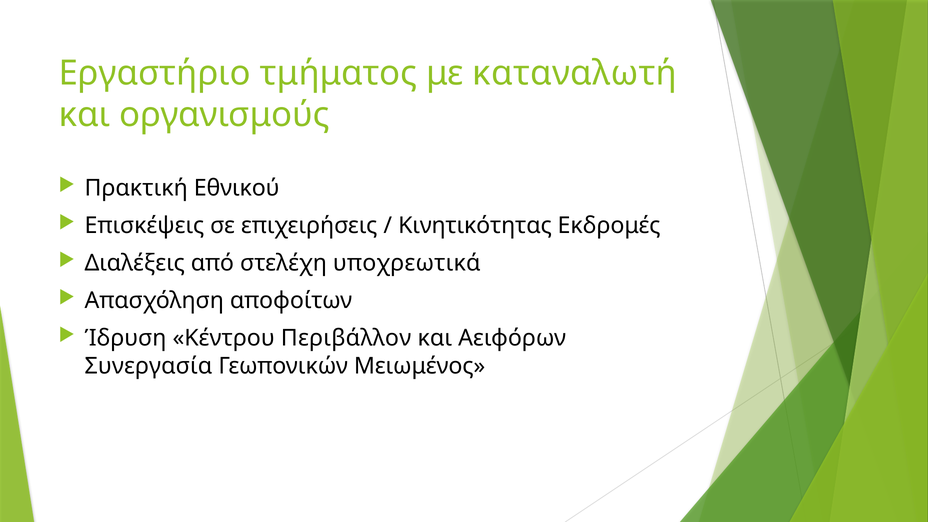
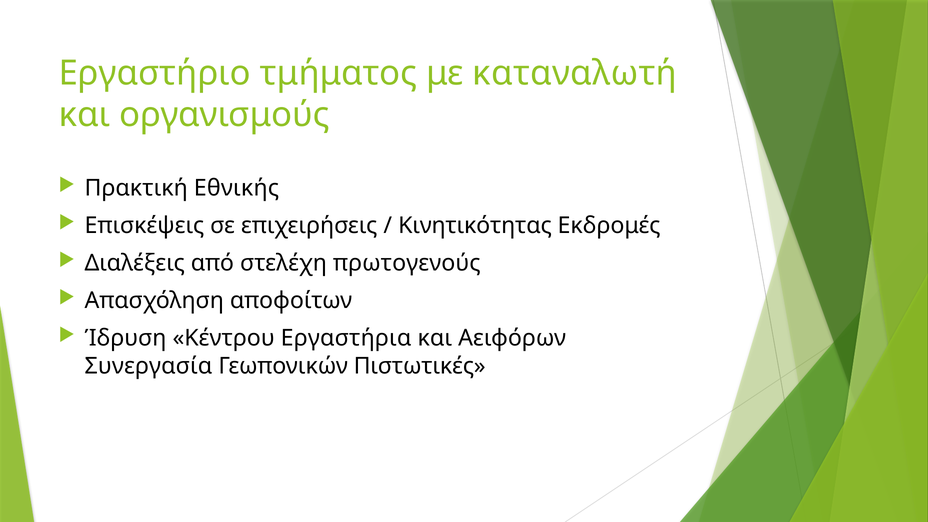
Εθνικού: Εθνικού -> Εθνικής (237, 188)
υποχρεωτικά: υποχρεωτικά -> πρωτογενούς (407, 263)
Περιβάλλον: Περιβάλλον -> Εργαστήρια (346, 338)
Μειωμένος: Μειωμένος -> Πιστωτικές (420, 366)
